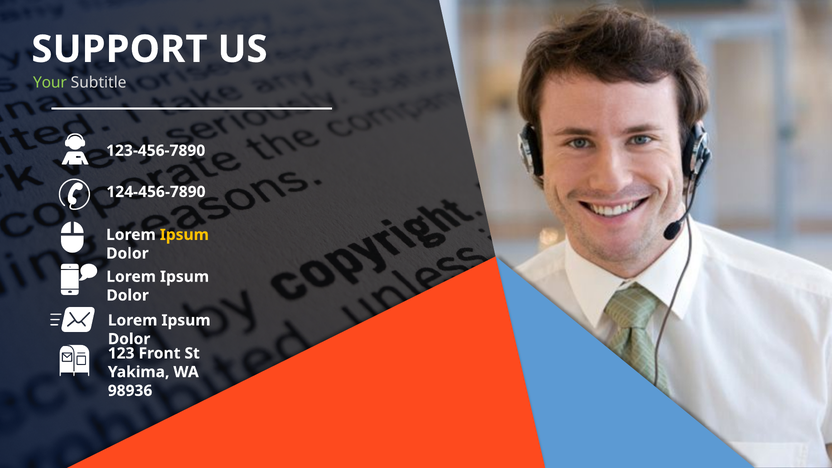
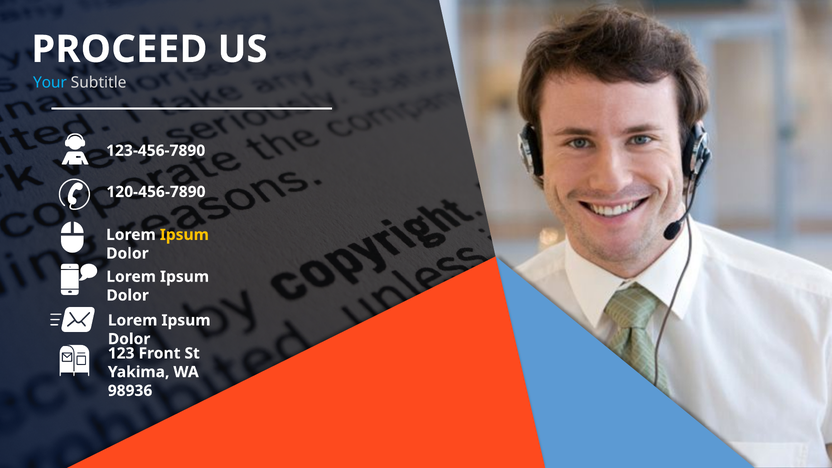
SUPPORT: SUPPORT -> PROCEED (119, 49)
Your colour: light green -> light blue (50, 83)
124-456-7890: 124-456-7890 -> 120-456-7890 (156, 192)
